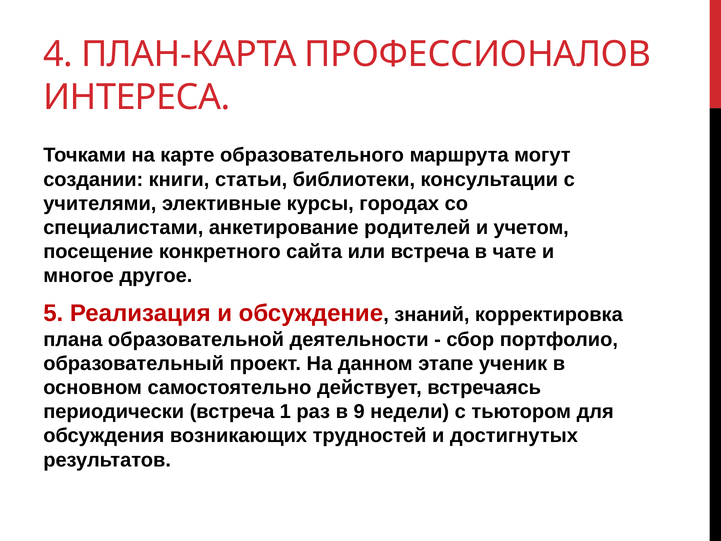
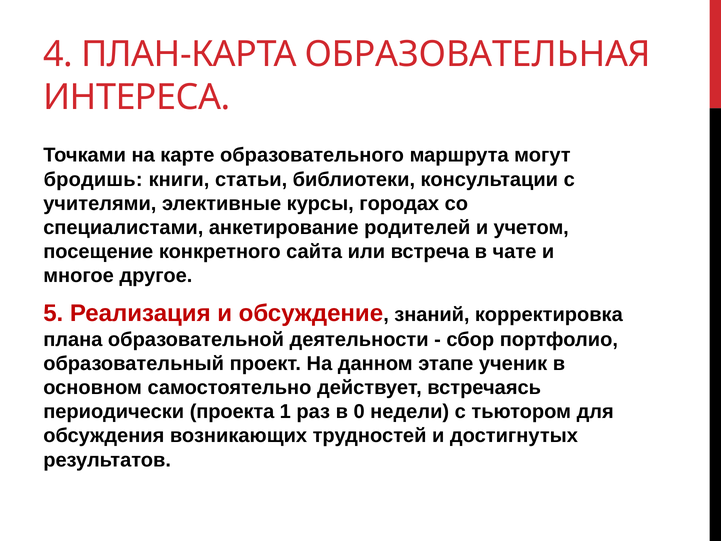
ПРОФЕССИОНАЛОВ: ПРОФЕССИОНАЛОВ -> ОБРАЗОВАТЕЛЬНАЯ (478, 54)
создании: создании -> бродишь (93, 179)
периодически встреча: встреча -> проекта (232, 412)
9: 9 -> 0 (359, 412)
